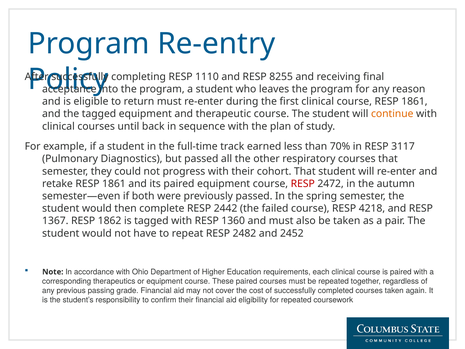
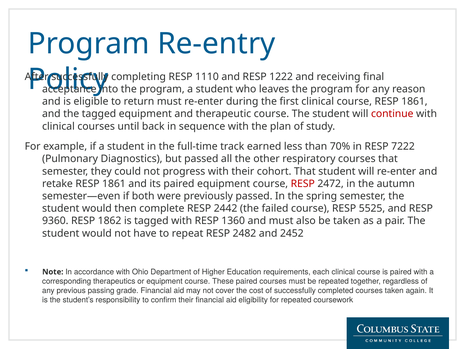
8255: 8255 -> 1222 (281, 77)
continue colour: orange -> red (392, 114)
3117: 3117 -> 7222 (403, 146)
4218: 4218 -> 5525 (372, 208)
1367: 1367 -> 9360 (55, 221)
